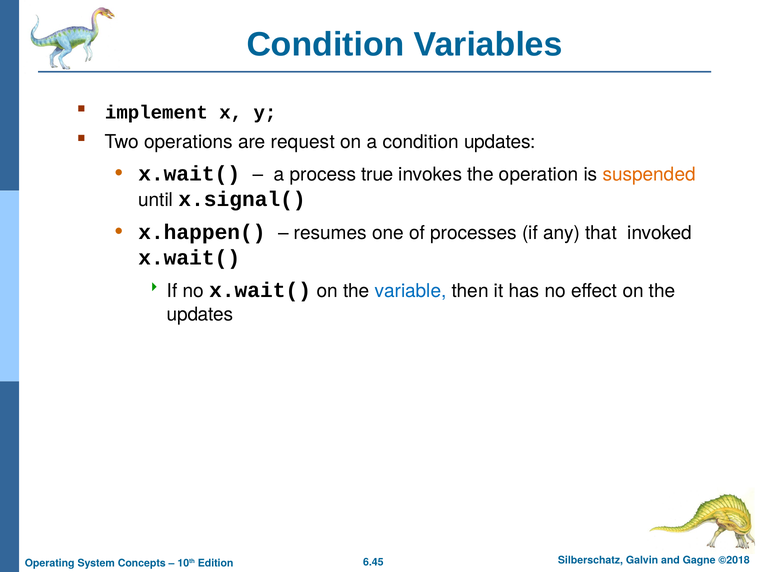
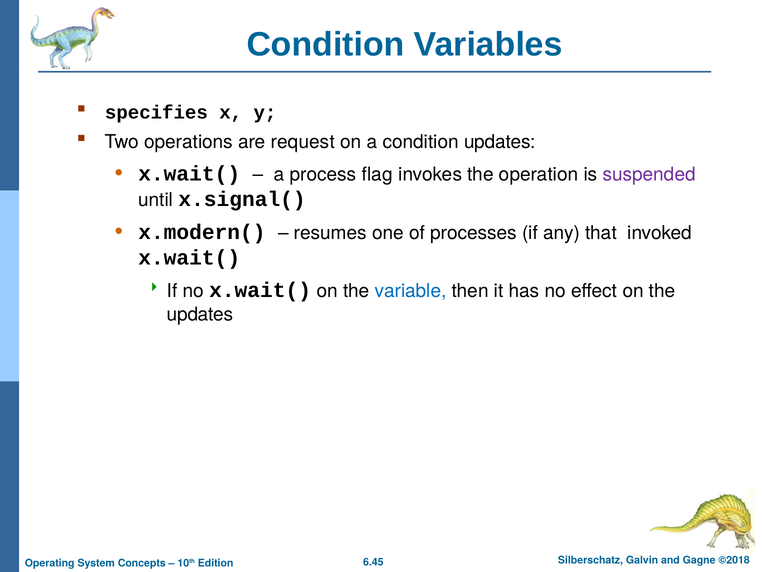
implement: implement -> specifies (156, 112)
true: true -> flag (377, 174)
suspended colour: orange -> purple (649, 174)
x.happen(: x.happen( -> x.modern( (202, 232)
